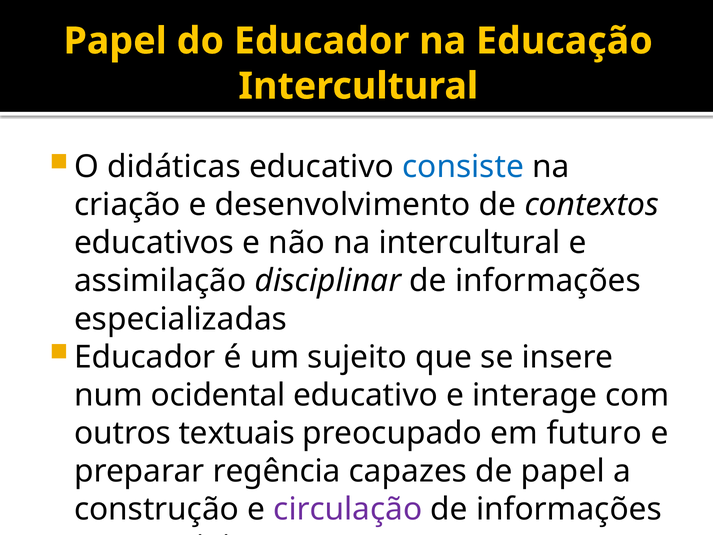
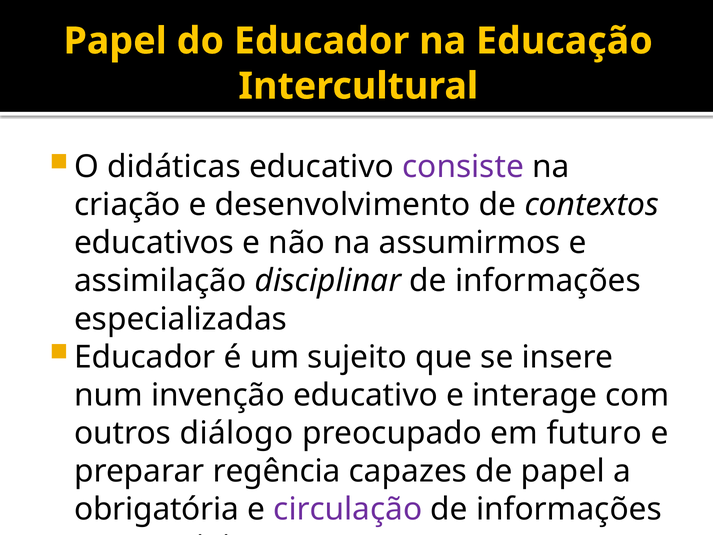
consiste colour: blue -> purple (463, 167)
na intercultural: intercultural -> assumirmos (470, 243)
ocidental: ocidental -> invenção (218, 395)
textuais: textuais -> diálogo (237, 433)
construção: construção -> obrigatória (157, 509)
